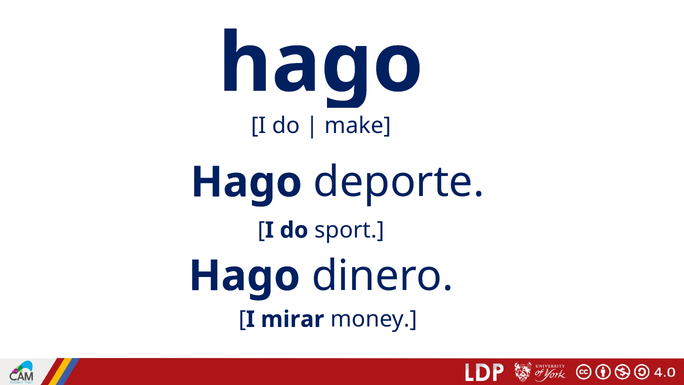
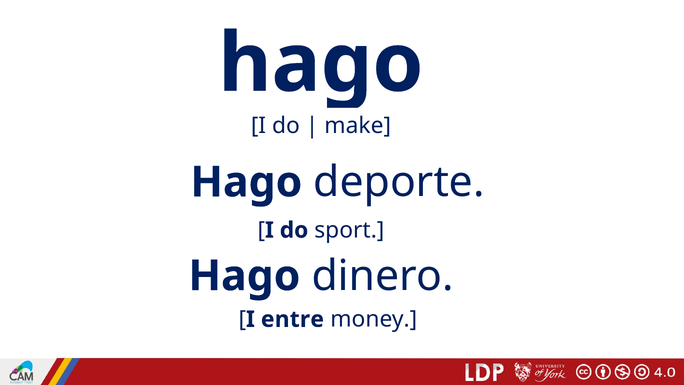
mirar: mirar -> entre (292, 319)
